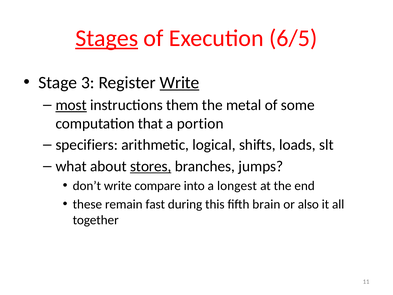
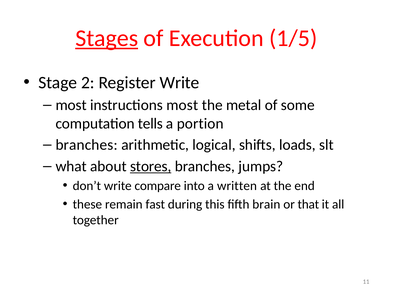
6/5: 6/5 -> 1/5 (293, 38)
3: 3 -> 2 (88, 82)
Write underline: present -> none (179, 82)
most underline: present -> none (71, 105)
instructions them: them -> most (182, 105)
that: that -> tells (150, 123)
specifiers: specifiers -> branches (87, 145)
longest: longest -> written (237, 186)
also: also -> that (308, 204)
